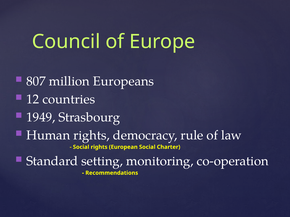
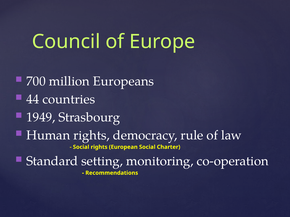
807: 807 -> 700 (36, 81)
12: 12 -> 44 (33, 99)
